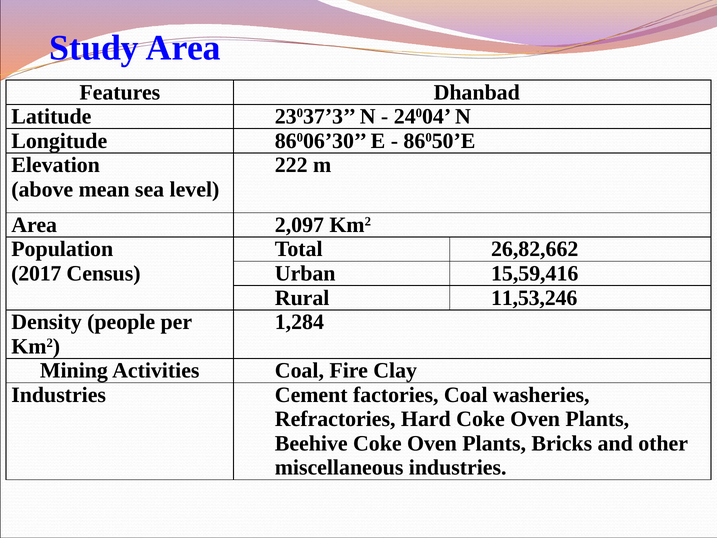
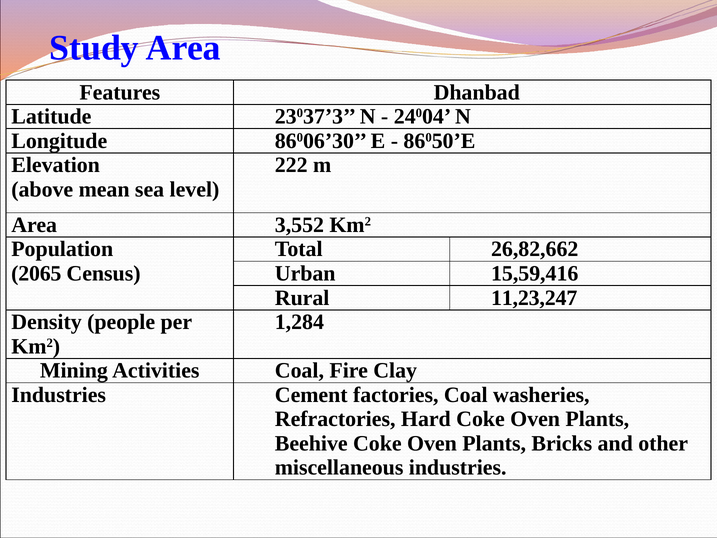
2,097: 2,097 -> 3,552 (299, 225)
2017: 2017 -> 2065 (36, 273)
11,53,246: 11,53,246 -> 11,23,247 (534, 298)
